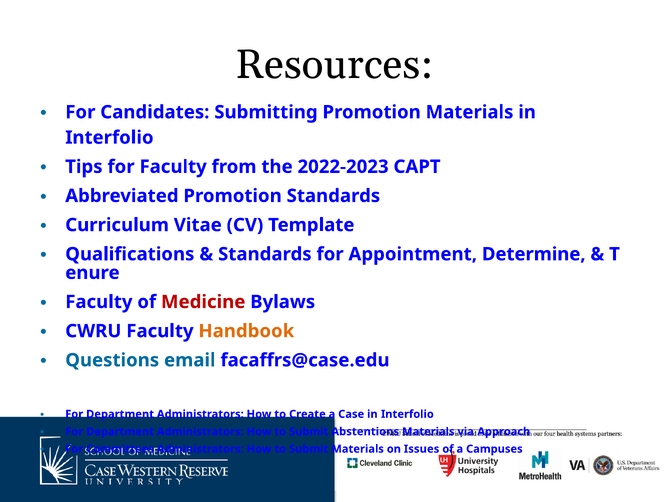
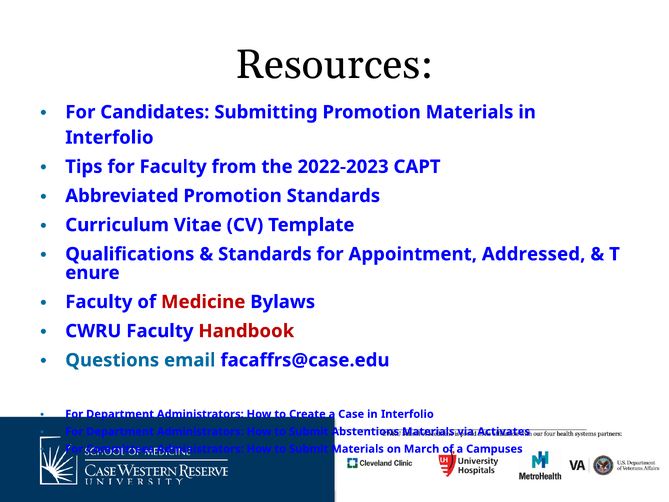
Determine: Determine -> Addressed (534, 254)
Handbook colour: orange -> red (246, 331)
Approach: Approach -> Activates (504, 431)
Issues: Issues -> March (422, 449)
